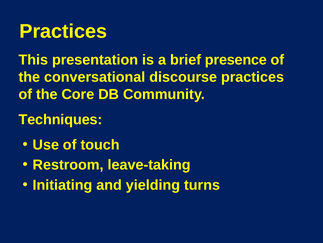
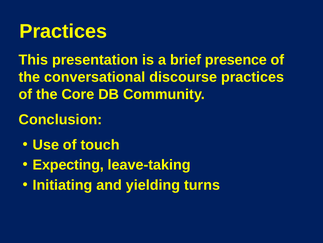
Techniques: Techniques -> Conclusion (60, 119)
Restroom: Restroom -> Expecting (68, 164)
